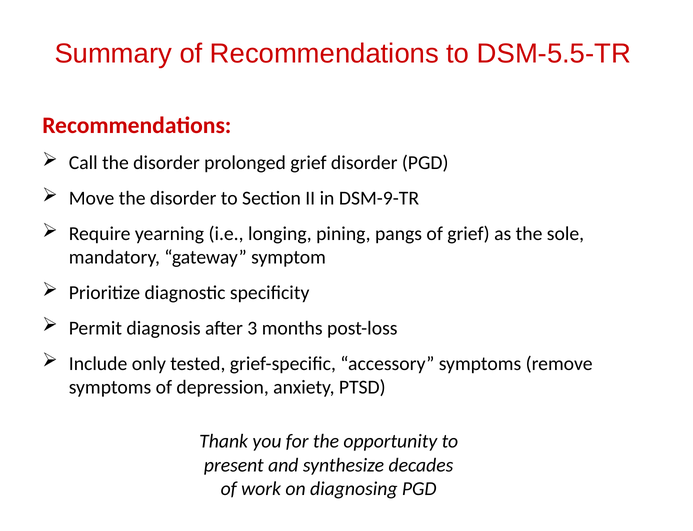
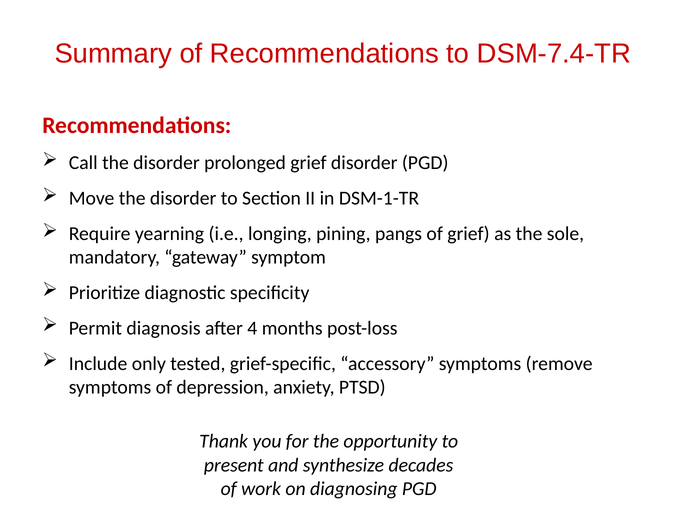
DSM-5.5-TR: DSM-5.5-TR -> DSM-7.4-TR (554, 54)
DSM-9-TR: DSM-9-TR -> DSM-1-TR (379, 198)
3: 3 -> 4 (252, 328)
